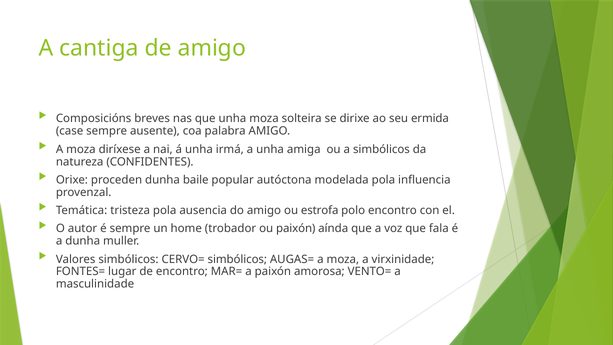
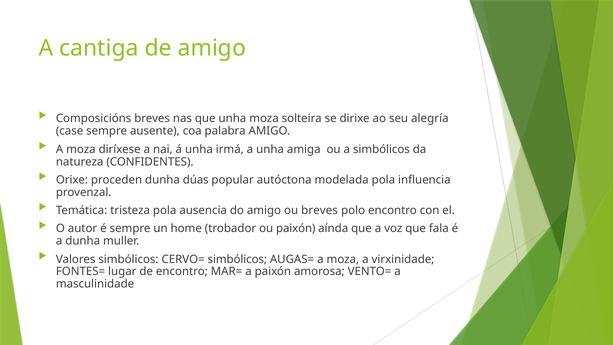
ermida: ermida -> alegría (430, 119)
baile: baile -> dúas (196, 180)
ou estrofa: estrofa -> breves (320, 210)
